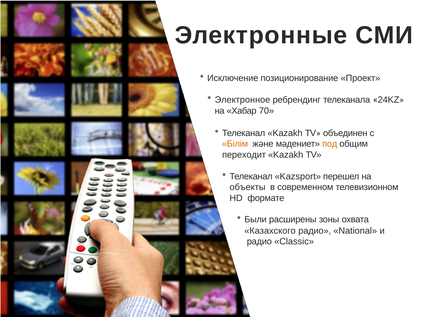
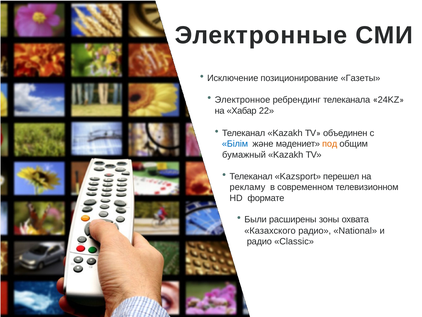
Проект: Проект -> Газеты (361, 78)
70: 70 -> 22 (266, 111)
Білім colour: orange -> blue (235, 144)
переходит: переходит -> бумажный (244, 154)
объекты: объекты -> рекламу (247, 187)
